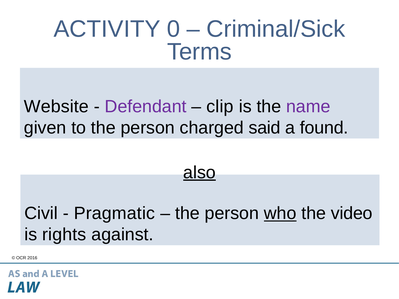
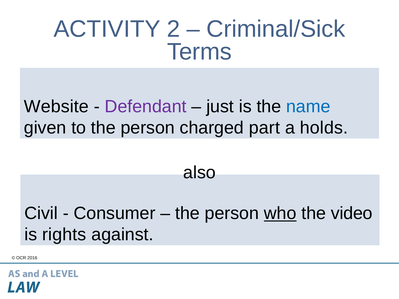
0: 0 -> 2 (173, 29)
clip: clip -> just (220, 107)
name colour: purple -> blue (308, 107)
said: said -> part (264, 128)
found: found -> holds (324, 128)
also underline: present -> none (199, 173)
Pragmatic: Pragmatic -> Consumer (115, 213)
